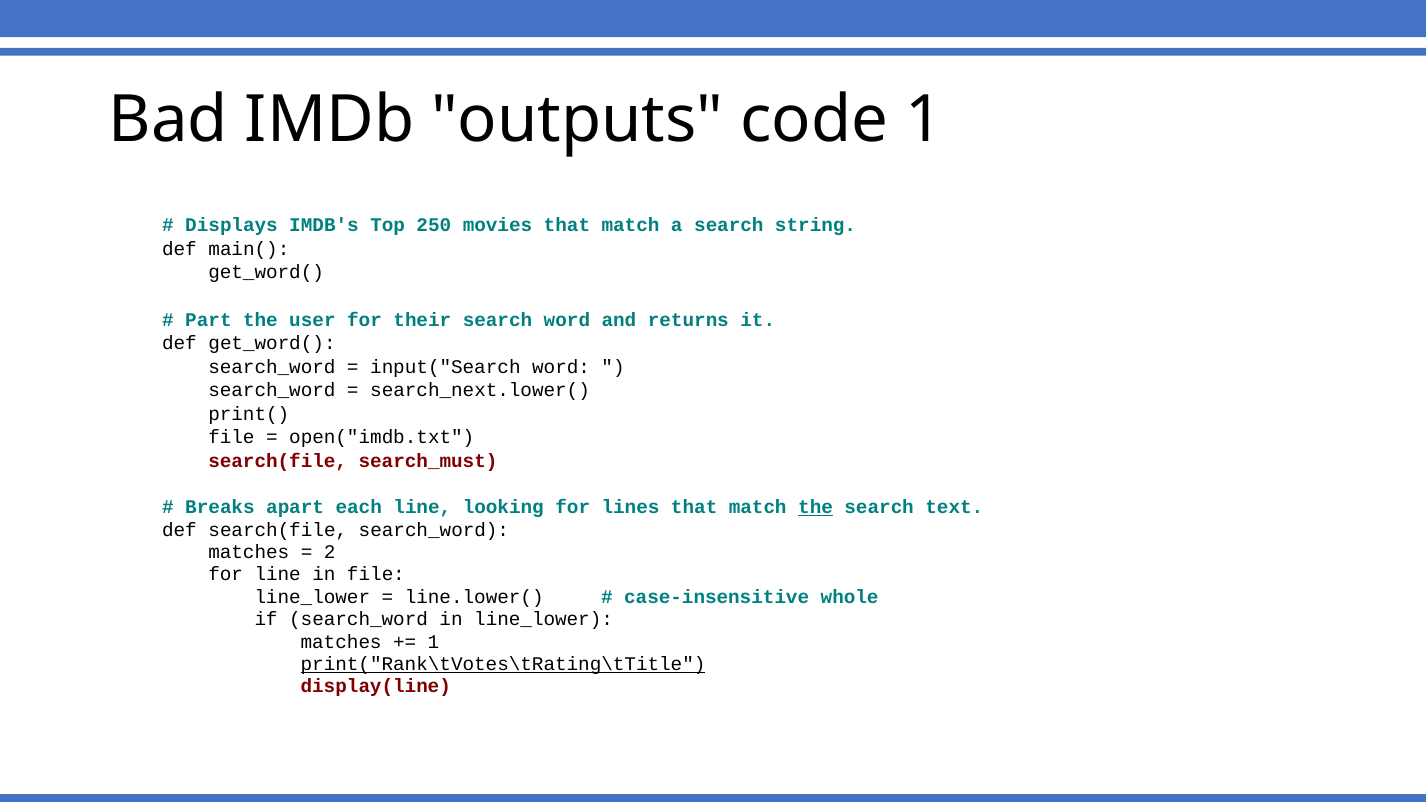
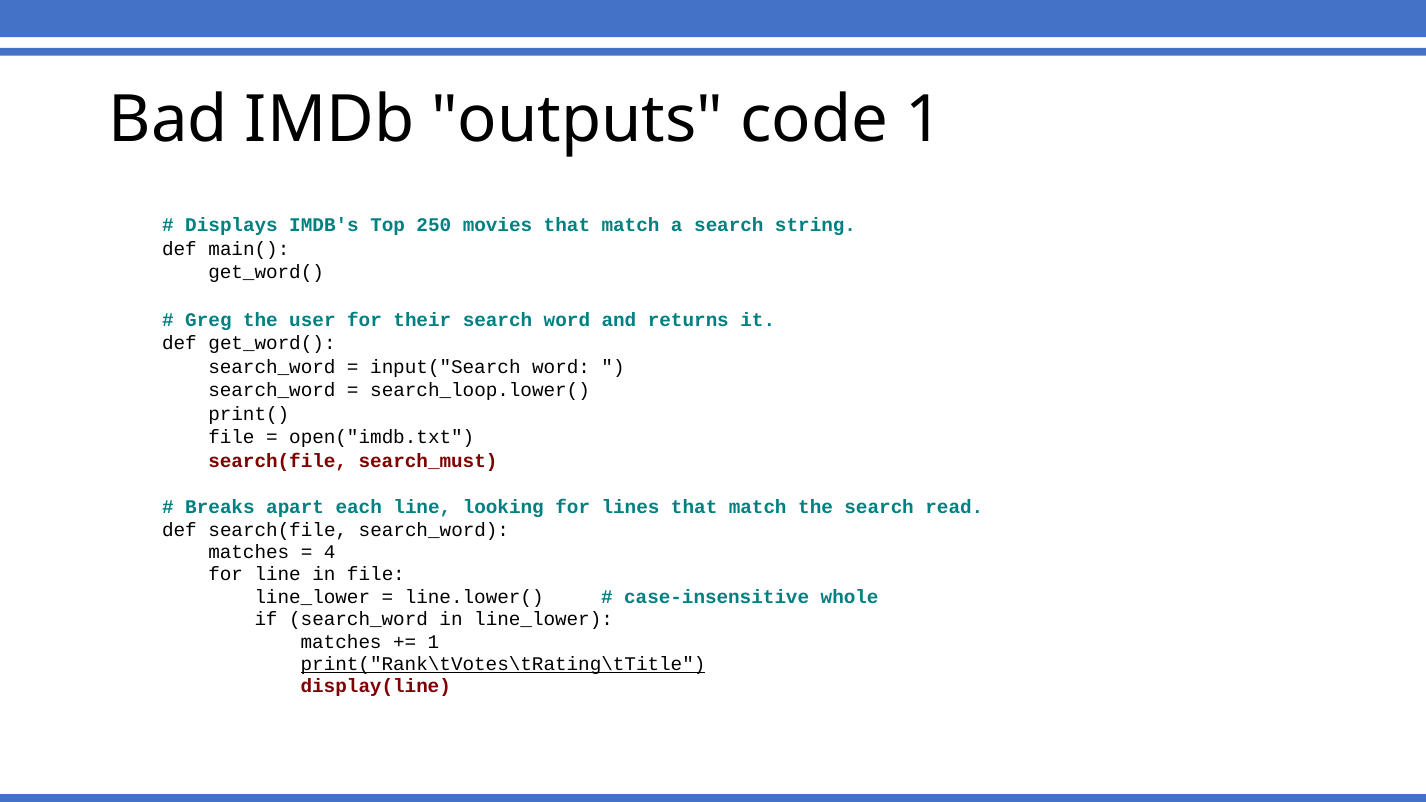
Part: Part -> Greg (208, 320)
search_next.lower(: search_next.lower( -> search_loop.lower( (480, 390)
the underline: present -> none (816, 507)
text: text -> read (954, 507)
2: 2 -> 4 (330, 552)
